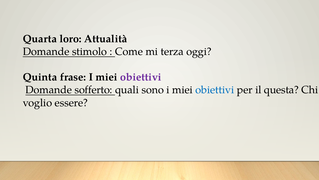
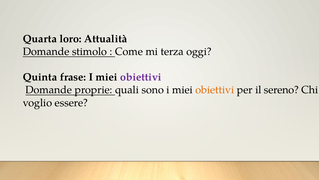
sofferto: sofferto -> proprie (93, 90)
obiettivi colour: blue -> orange (215, 90)
questa: questa -> sereno (281, 90)
